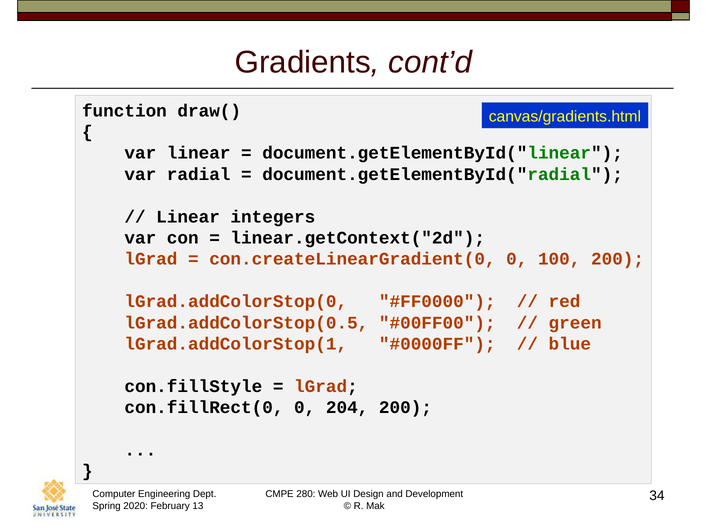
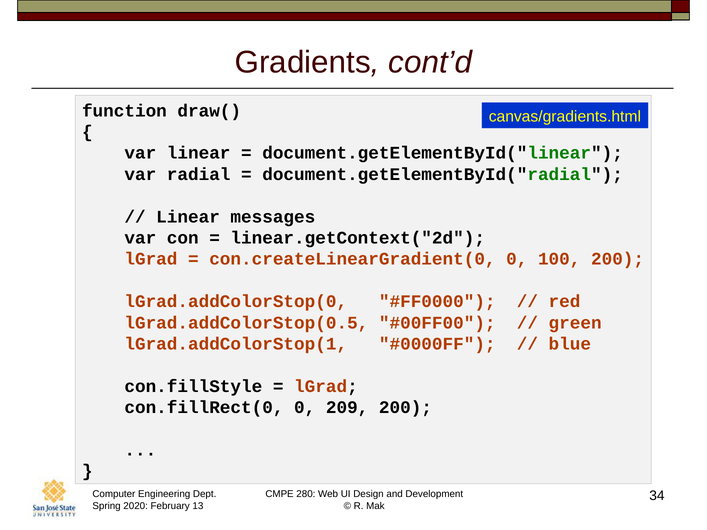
integers: integers -> messages (273, 217)
204: 204 -> 209 (347, 408)
